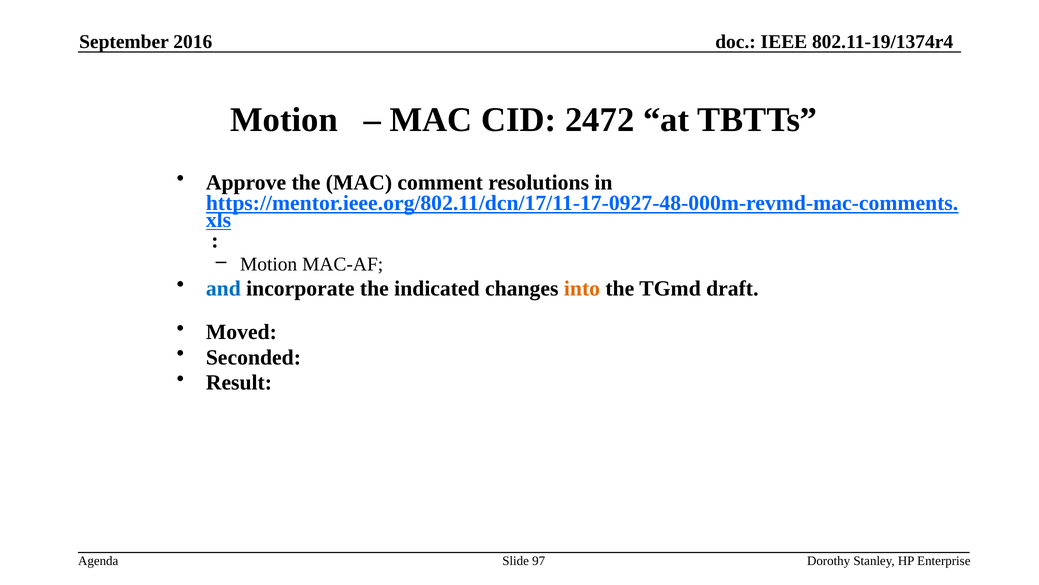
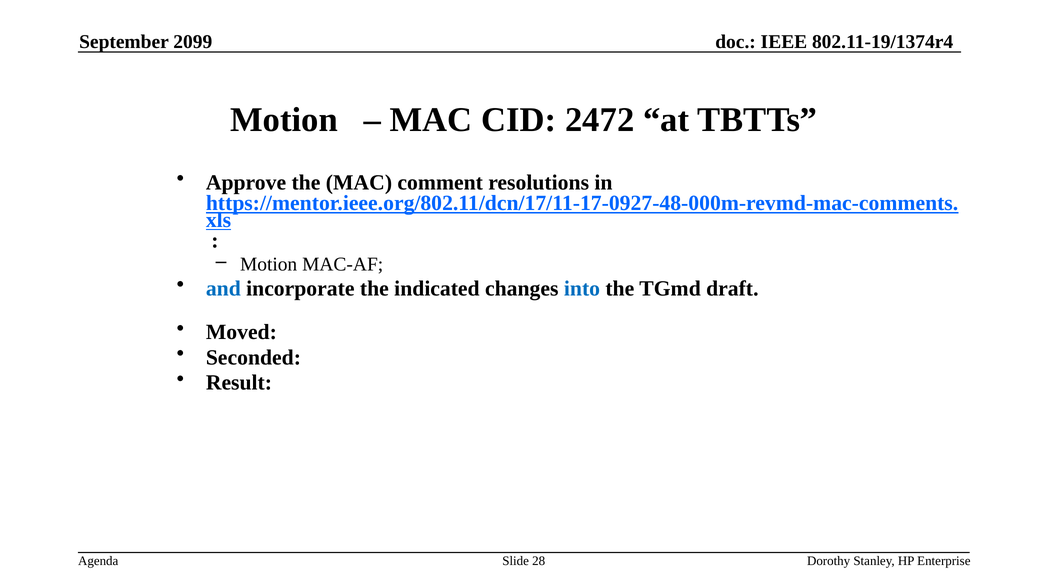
2016: 2016 -> 2099 (193, 42)
into colour: orange -> blue (582, 288)
97: 97 -> 28 (539, 561)
